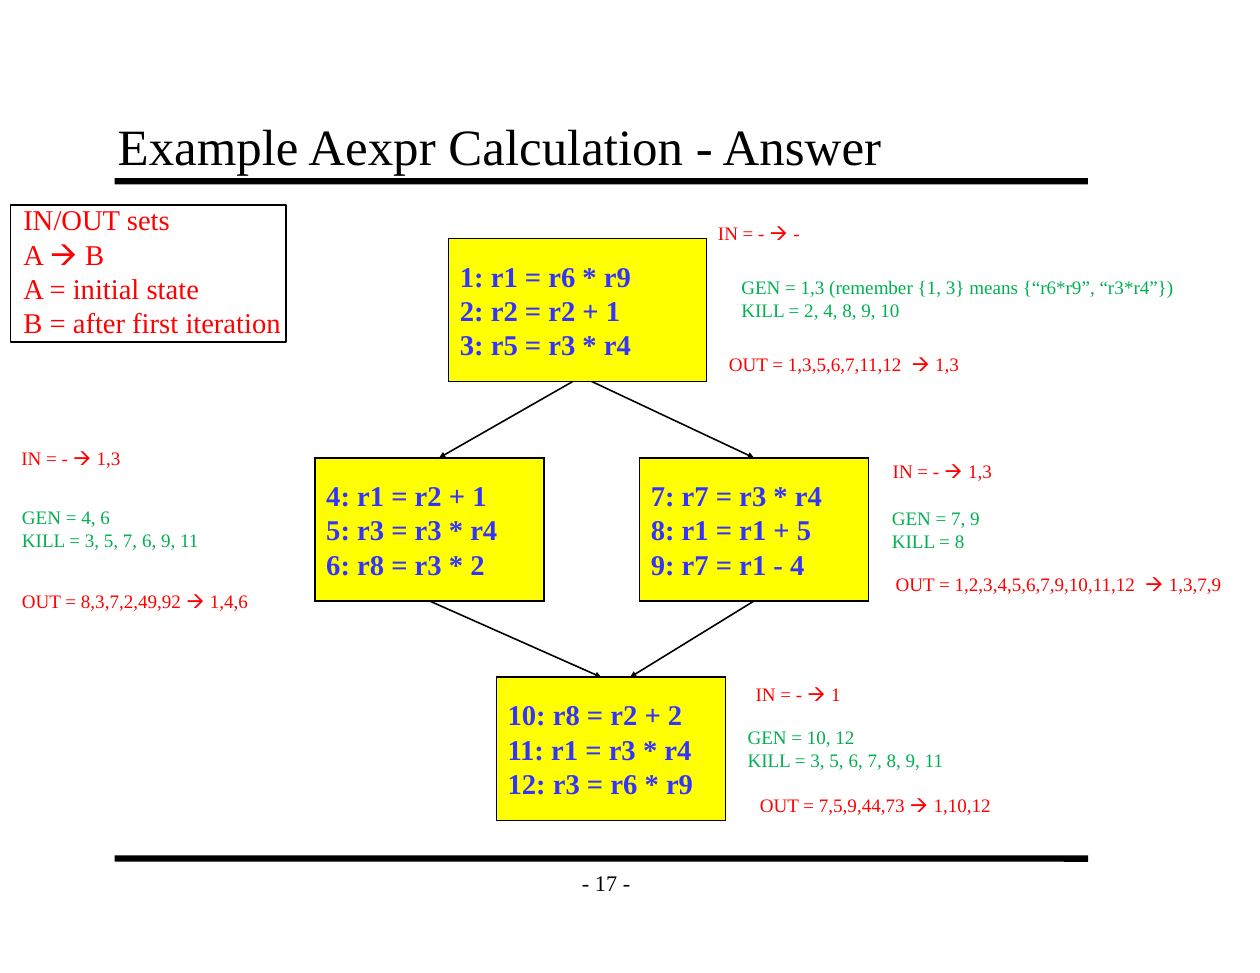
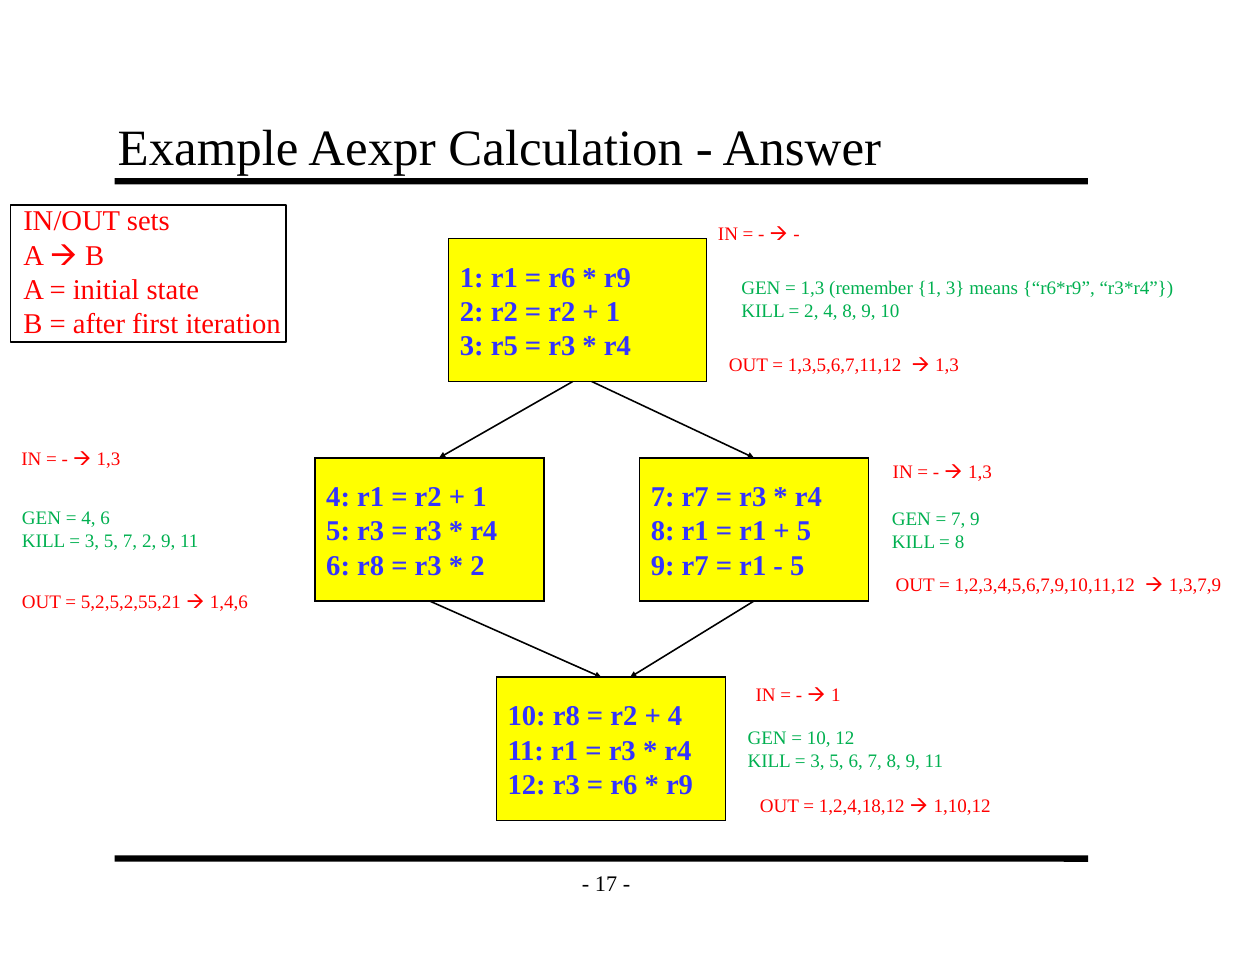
7 6: 6 -> 2 (149, 542)
4: 4 -> 5 (797, 566)
8,3,7,2,49,92: 8,3,7,2,49,92 -> 5,2,5,2,55,21 (131, 602)
2: 2 -> 4 (675, 717)
7,5,9,44,73: 7,5,9,44,73 -> 1,2,4,18,12 (862, 807)
